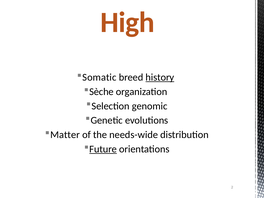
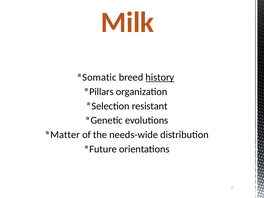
High: High -> Milk (127, 22)
Sèche: Sèche -> Pillars (101, 92)
genomic: genomic -> resistant (150, 106)
Future underline: present -> none (103, 149)
